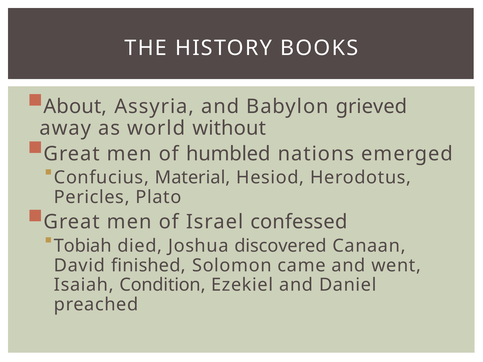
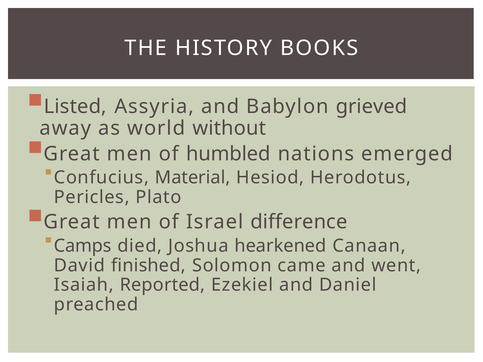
About: About -> Listed (75, 107)
confessed: confessed -> difference (299, 222)
Tobiah: Tobiah -> Camps (83, 246)
discovered: discovered -> hearkened (280, 246)
Condition: Condition -> Reported (162, 285)
